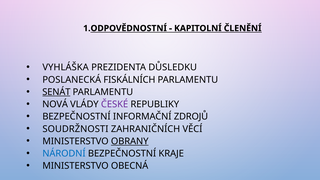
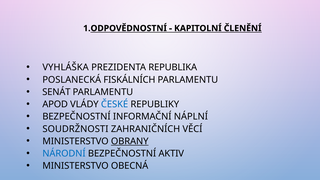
DŮSLEDKU: DŮSLEDKU -> REPUBLIKA (173, 67)
SENÁT underline: present -> none (56, 92)
NOVÁ: NOVÁ -> APOD (55, 104)
ČESKÉ colour: purple -> blue (115, 104)
ZDROJŮ: ZDROJŮ -> NÁPLNÍ (191, 117)
KRAJE: KRAJE -> AKTIV (171, 154)
